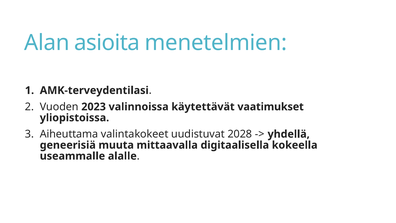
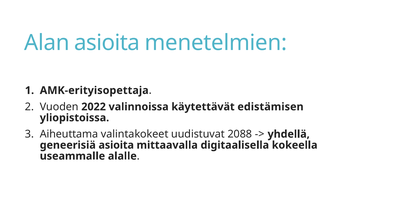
AMK-terveydentilasi: AMK-terveydentilasi -> AMK-erityisopettaja (94, 90)
2023: 2023 -> 2022 (94, 107)
vaatimukset: vaatimukset -> edistämisen (270, 107)
2028: 2028 -> 2088 (240, 134)
geneerisiä muuta: muuta -> asioita (116, 145)
